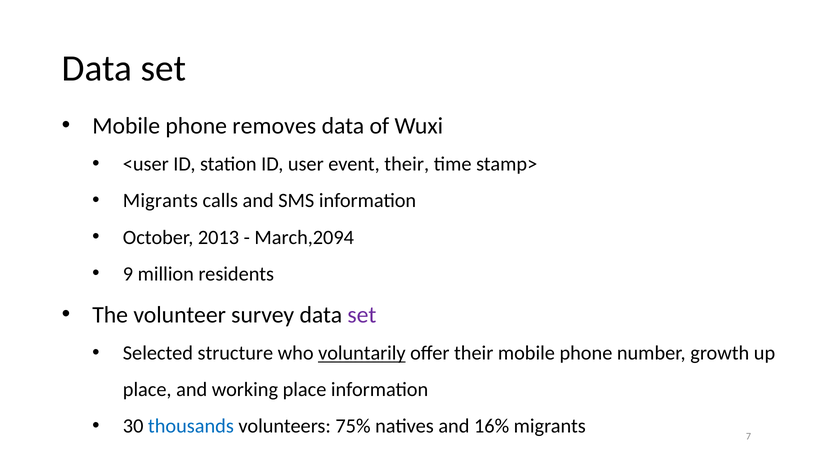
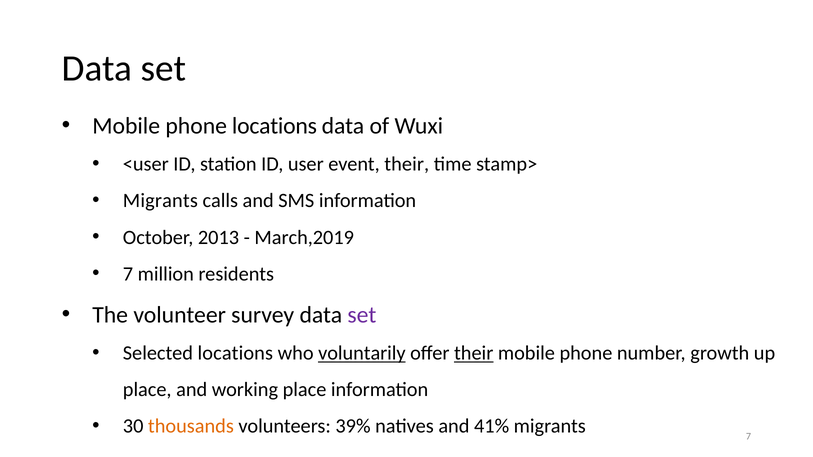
phone removes: removes -> locations (274, 126)
March,2094: March,2094 -> March,2019 (304, 238)
9: 9 -> 7 (128, 274)
Selected structure: structure -> locations (235, 353)
their underline: none -> present (474, 353)
thousands colour: blue -> orange (191, 427)
75%: 75% -> 39% (353, 427)
16%: 16% -> 41% (492, 427)
